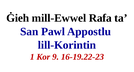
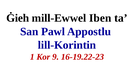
Rafa: Rafa -> Iben (100, 18)
